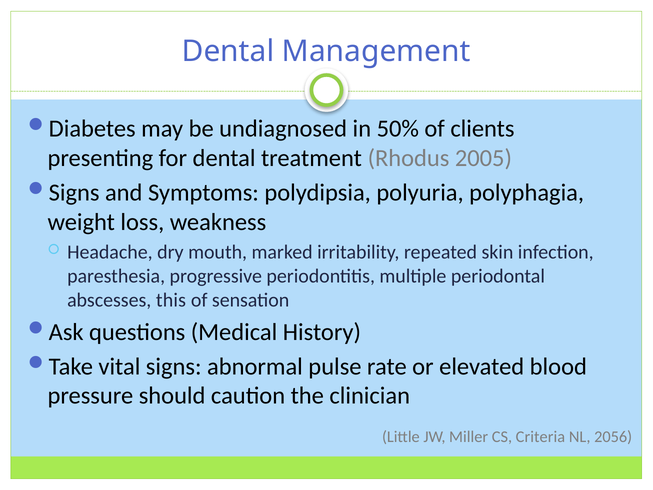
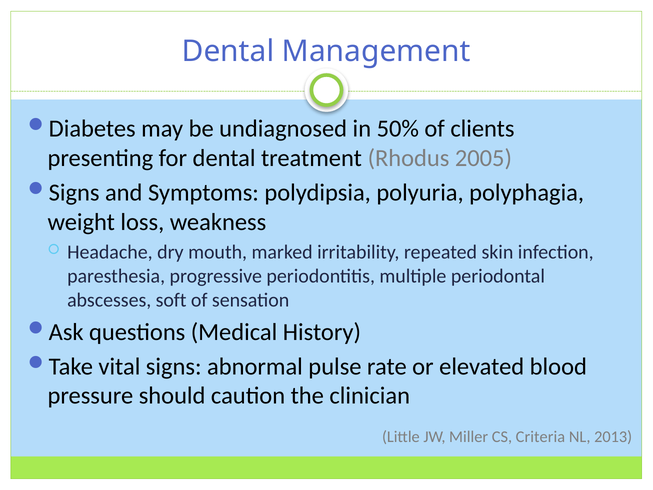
this: this -> soft (171, 300)
2056: 2056 -> 2013 (613, 436)
